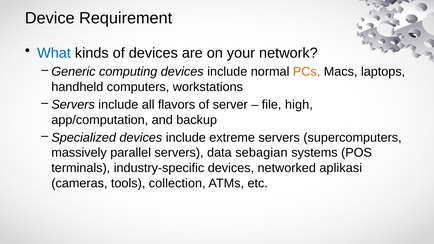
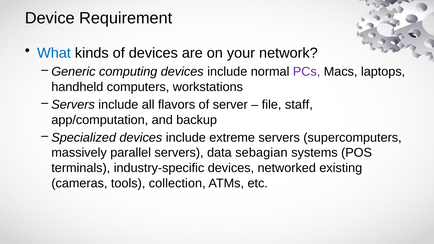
PCs colour: orange -> purple (307, 72)
high: high -> staff (299, 105)
aplikasi: aplikasi -> existing (341, 168)
